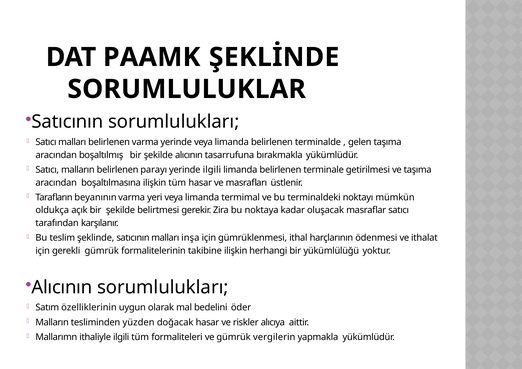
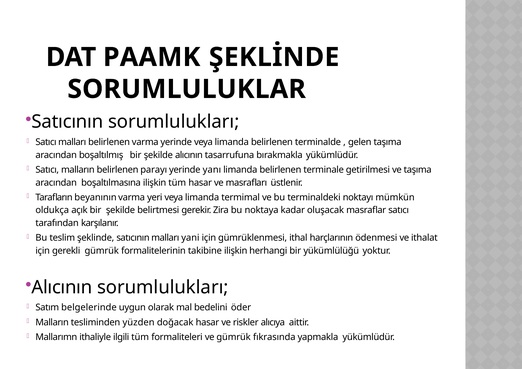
yerinde ilgili: ilgili -> yanı (212, 170)
inşa: inşa -> yani (190, 238)
özelliklerinin: özelliklerinin -> belgelerinde (89, 308)
vergilerin: vergilerin -> fıkrasında (274, 337)
